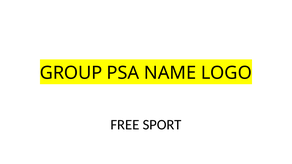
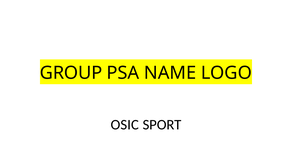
FREE: FREE -> OSIC (125, 125)
